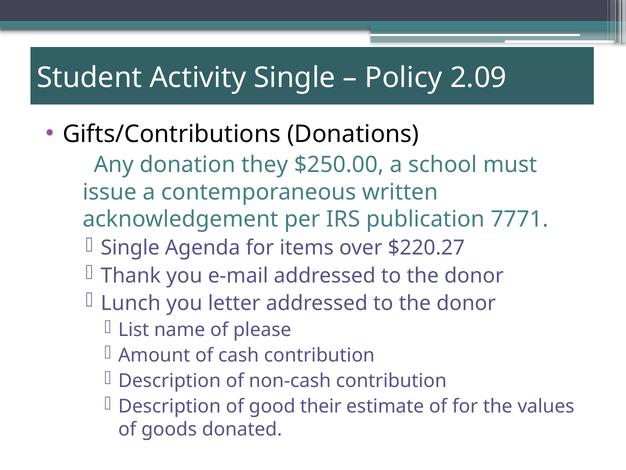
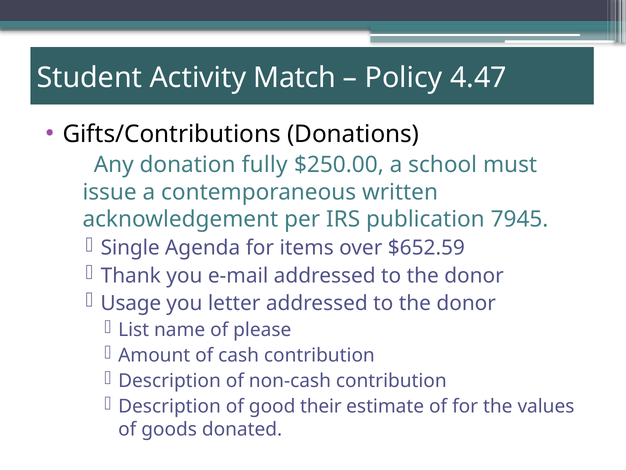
Activity Single: Single -> Match (295, 78)
2.09: 2.09 -> 4.47 (478, 78)
they: they -> fully (265, 165)
7771: 7771 -> 7945 (520, 219)
$220.27: $220.27 -> $652.59 (426, 248)
Lunch: Lunch -> Usage (131, 303)
